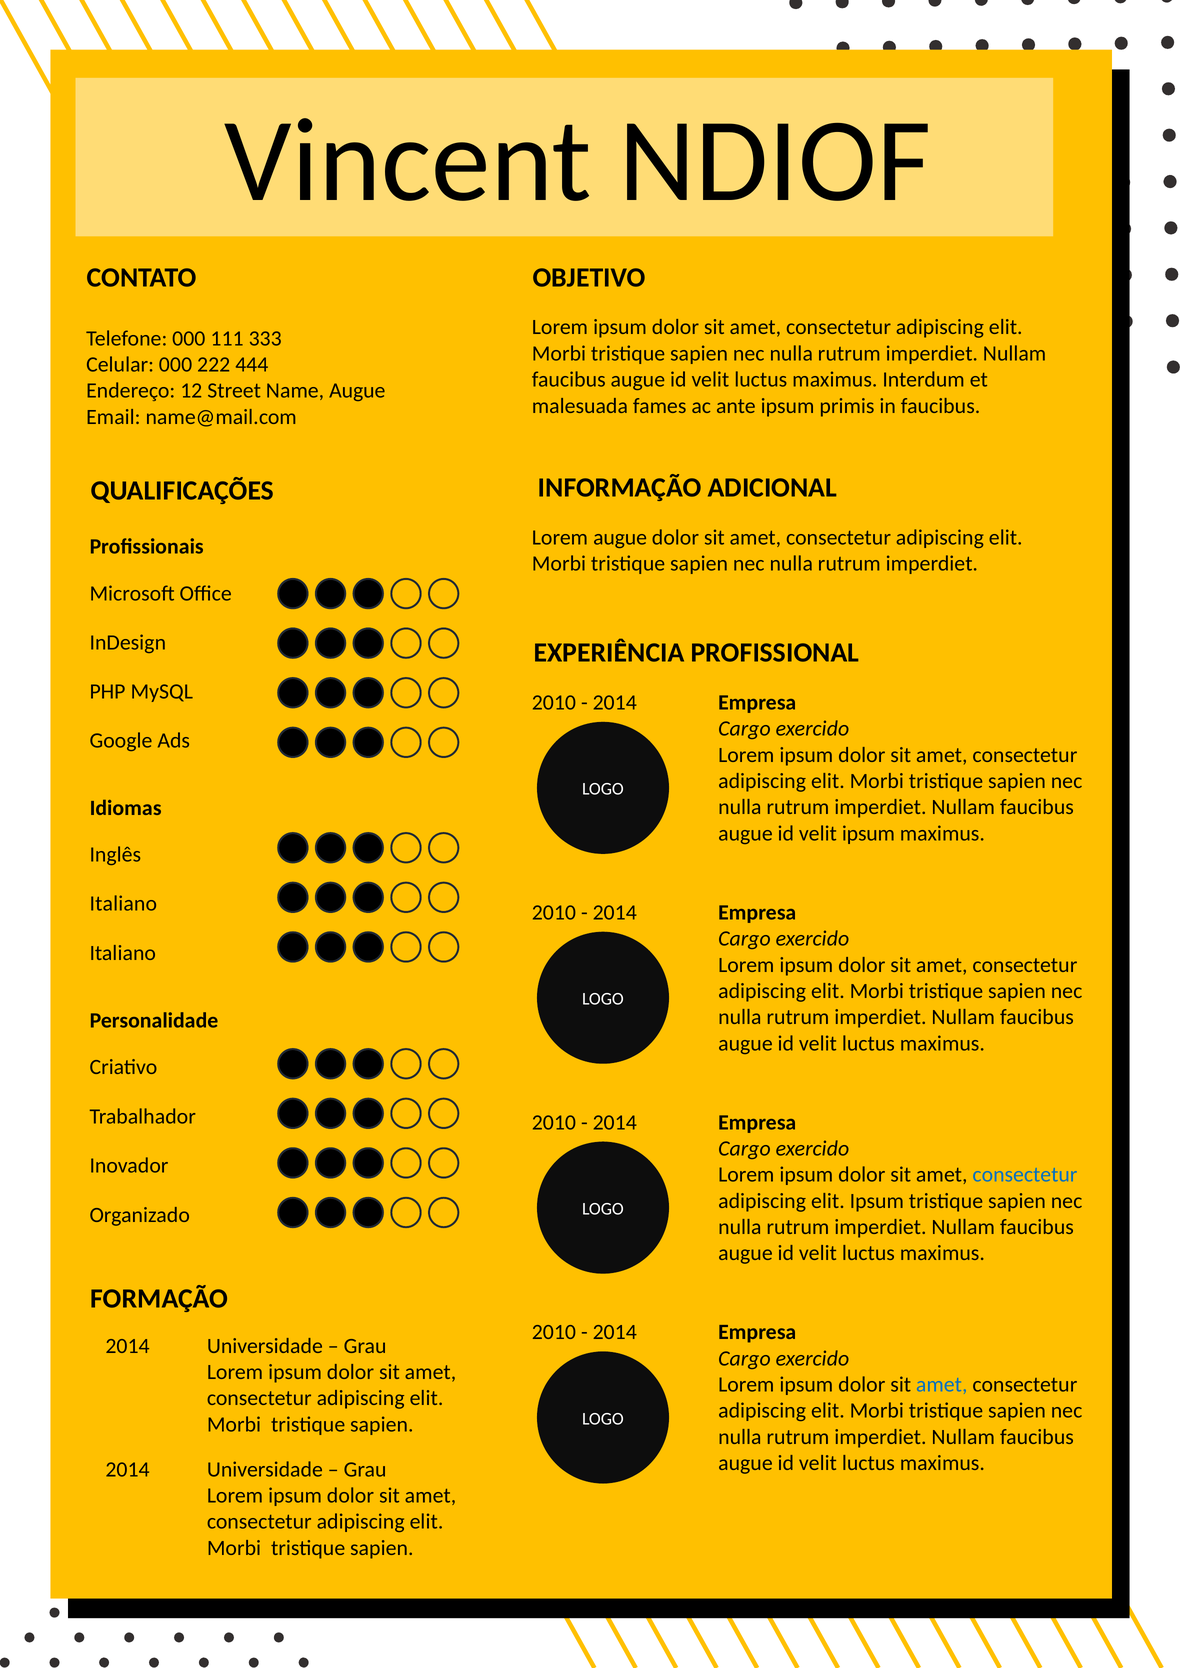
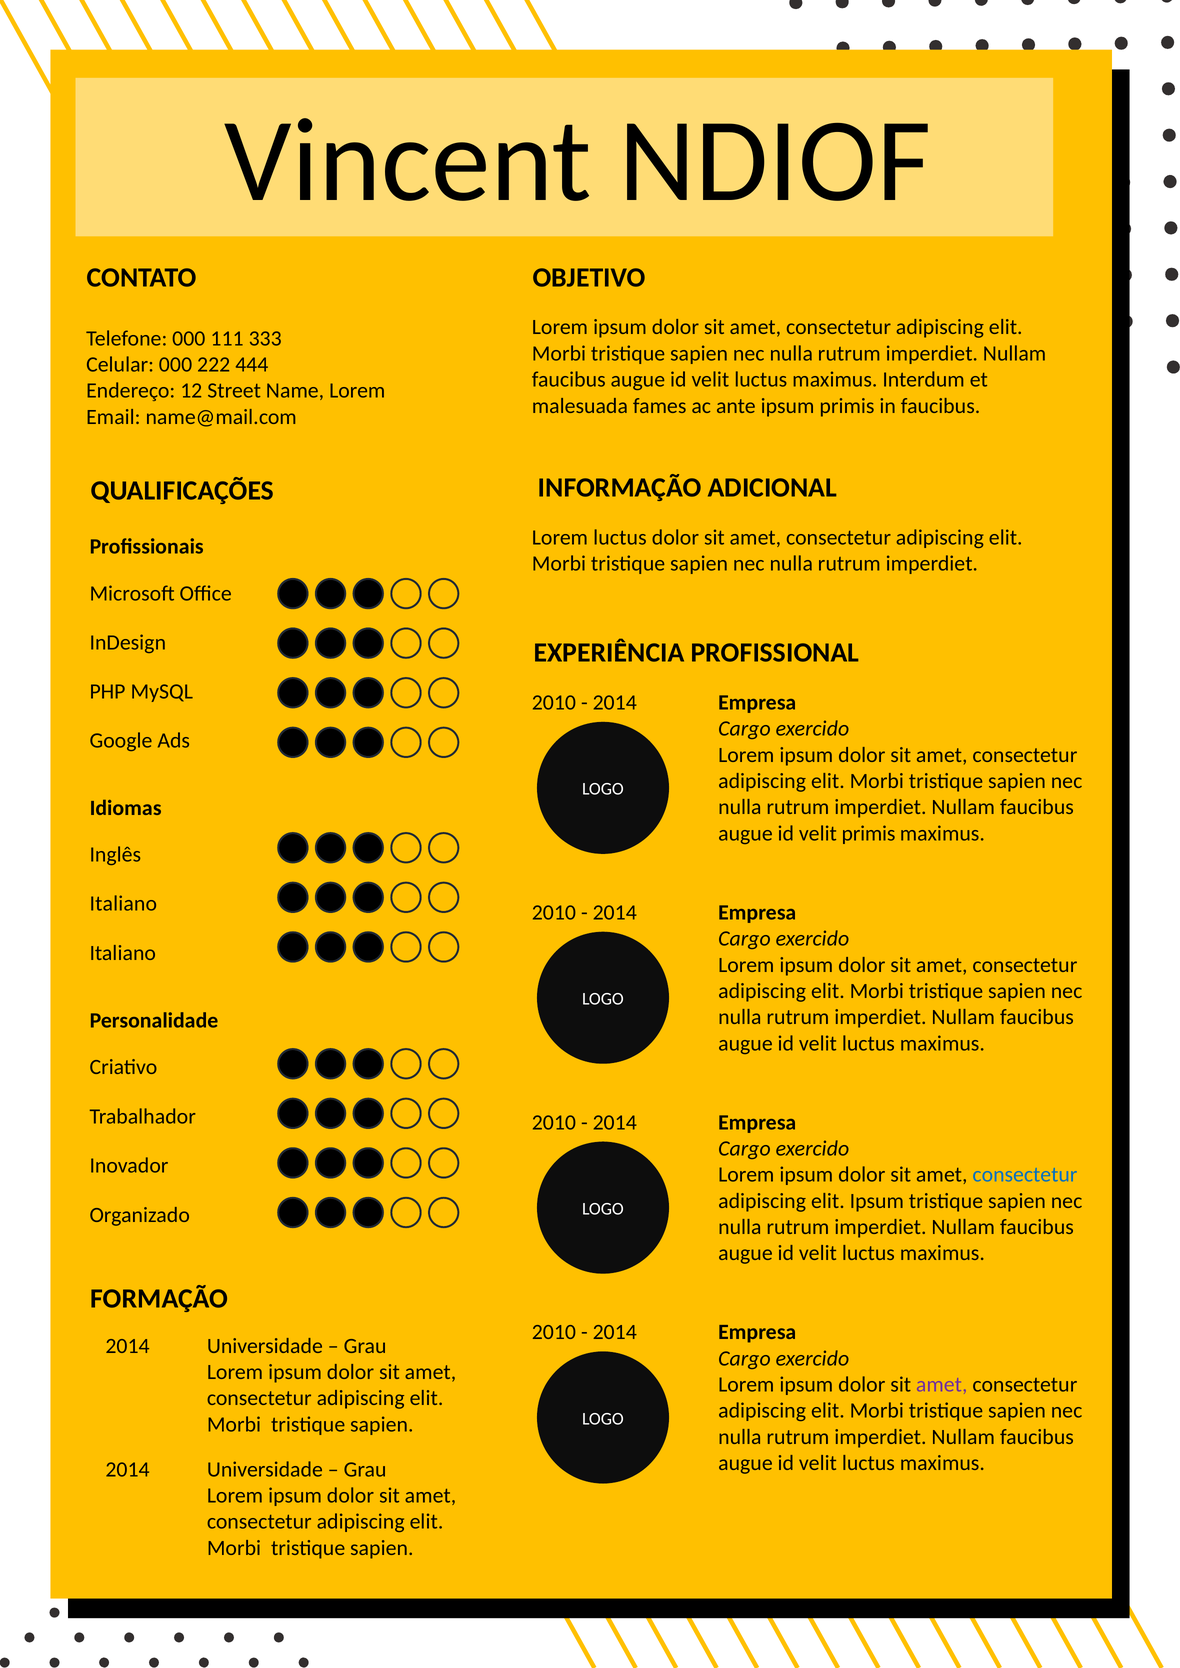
Name Augue: Augue -> Lorem (357, 391)
Lorem augue: augue -> luctus (620, 537)
velit ipsum: ipsum -> primis (868, 833)
amet colour: blue -> purple (942, 1384)
